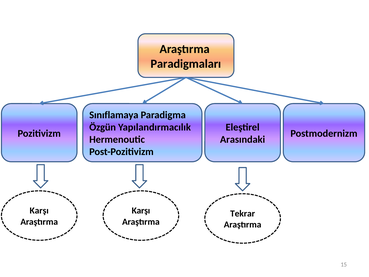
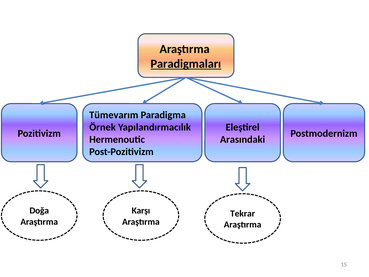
Paradigmaları underline: none -> present (186, 64)
Sınıflamaya: Sınıflamaya -> Tümevarım (114, 115)
Özgün: Özgün -> Örnek (102, 127)
Karşı: Karşı -> Doğa (39, 210)
